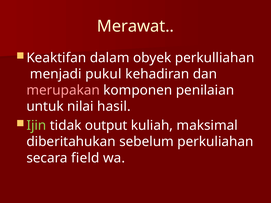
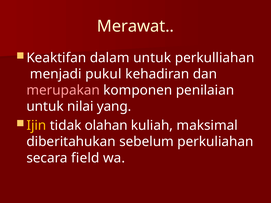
dalam obyek: obyek -> untuk (152, 58)
hasil: hasil -> yang (114, 107)
Ijin colour: light green -> yellow (36, 126)
output: output -> olahan (106, 126)
